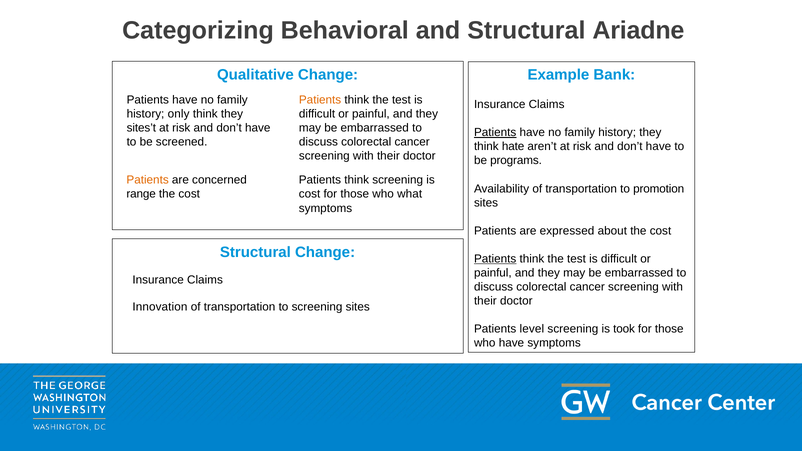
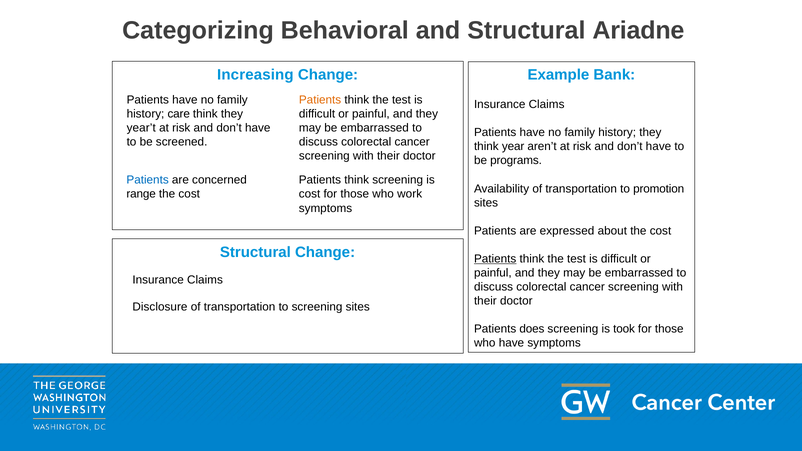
Qualitative: Qualitative -> Increasing (255, 75)
only: only -> care (179, 114)
sites’t: sites’t -> year’t (141, 128)
Patients underline: present -> none (495, 133)
hate: hate -> year (513, 147)
Patients colour: orange -> blue (148, 180)
what: what -> work (410, 194)
Innovation: Innovation -> Disclosure (160, 307)
level: level -> does (532, 329)
